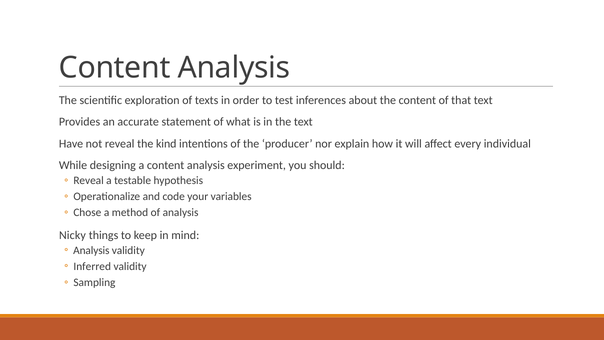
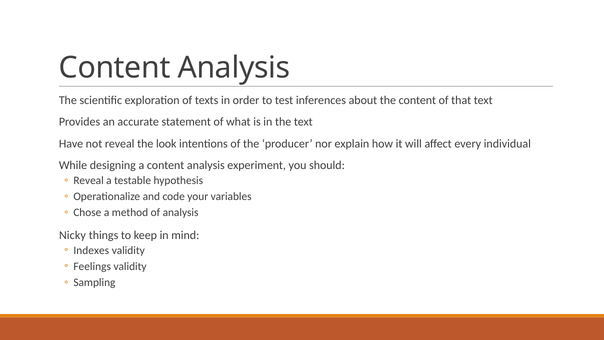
kind: kind -> look (166, 144)
Analysis: Analysis -> Indexes (91, 250)
Inferred: Inferred -> Feelings (92, 266)
